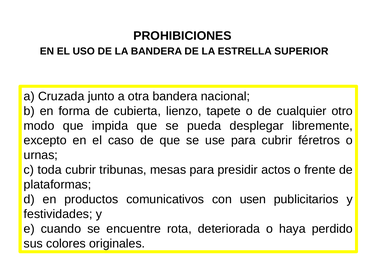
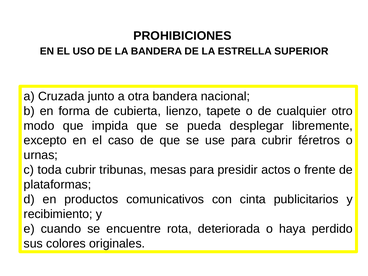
usen: usen -> cinta (253, 199)
festividades: festividades -> recibimiento (58, 214)
